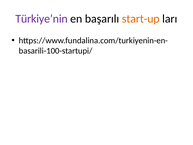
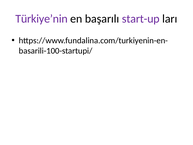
start-up colour: orange -> purple (141, 19)
